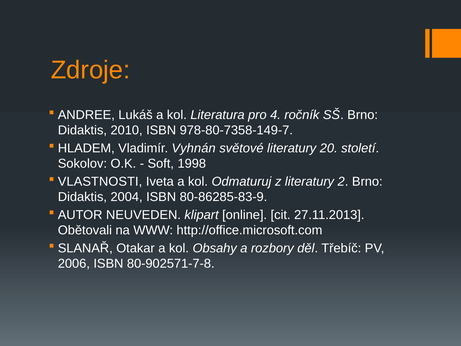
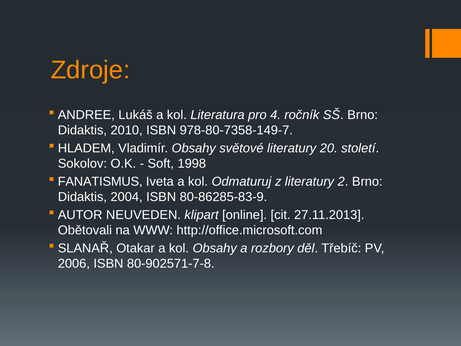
Vladimír Vyhnán: Vyhnán -> Obsahy (194, 148)
VLASTNOSTI: VLASTNOSTI -> FANATISMUS (100, 181)
